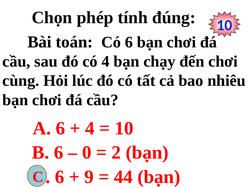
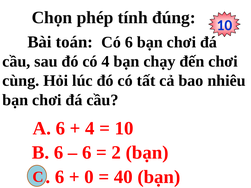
0: 0 -> 6 (87, 153)
9: 9 -> 0 (89, 177)
44: 44 -> 40 (123, 177)
